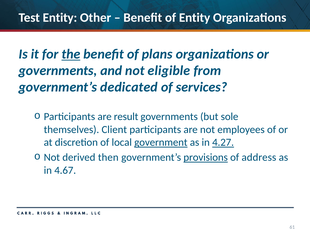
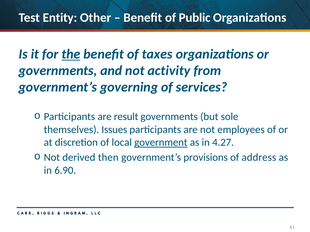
of Entity: Entity -> Public (195, 18)
plans: plans -> taxes (157, 54)
eligible: eligible -> activity (169, 71)
dedicated: dedicated -> governing (129, 87)
Client: Client -> Issues (114, 130)
4.27 underline: present -> none (223, 143)
provisions underline: present -> none (206, 158)
4.67: 4.67 -> 6.90 (65, 171)
